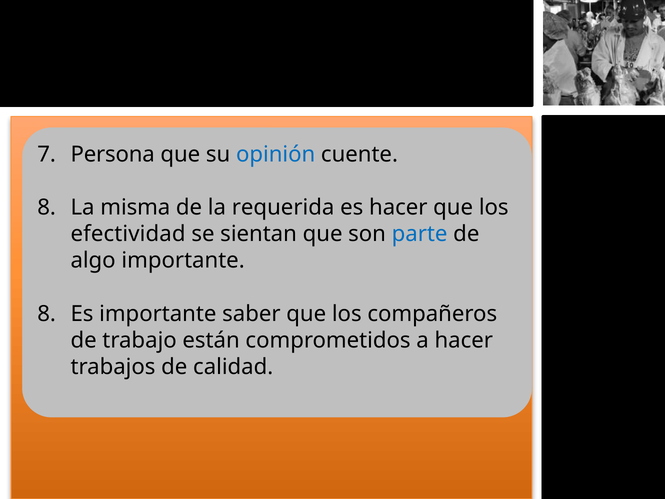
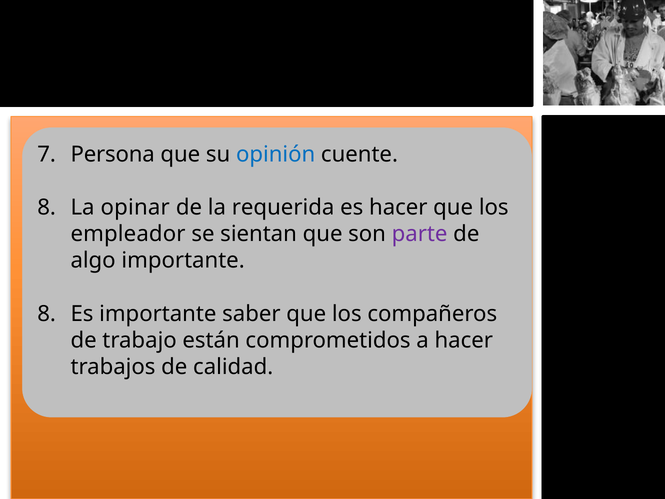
misma: misma -> opinar (135, 207)
efectividad: efectividad -> empleador (128, 234)
parte colour: blue -> purple (420, 234)
